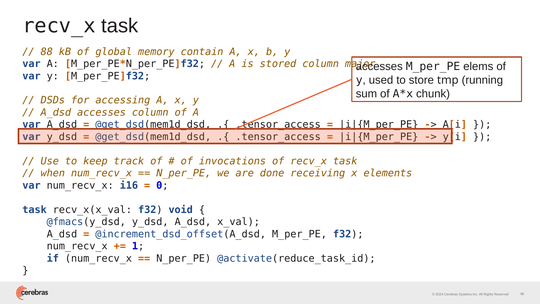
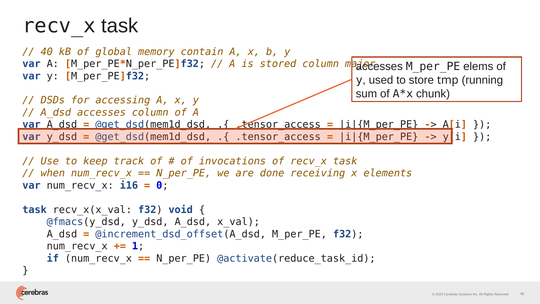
88: 88 -> 40 (47, 52)
